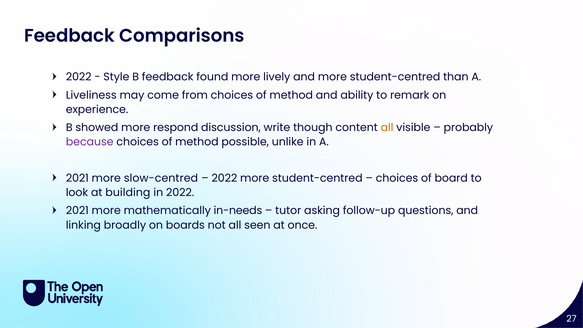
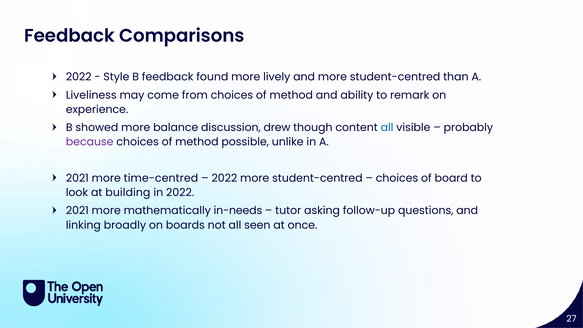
respond: respond -> balance (176, 128)
write: write -> drew (277, 128)
all colour: orange -> blue (387, 128)
slow-centred: slow-centred -> time-centred (161, 178)
